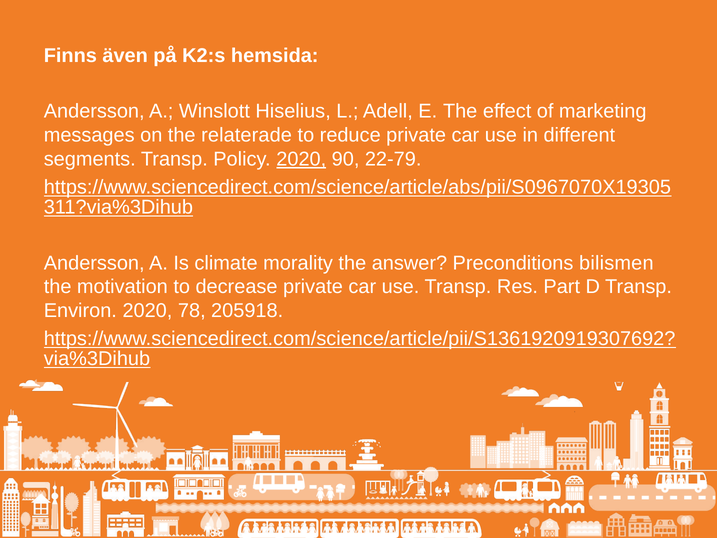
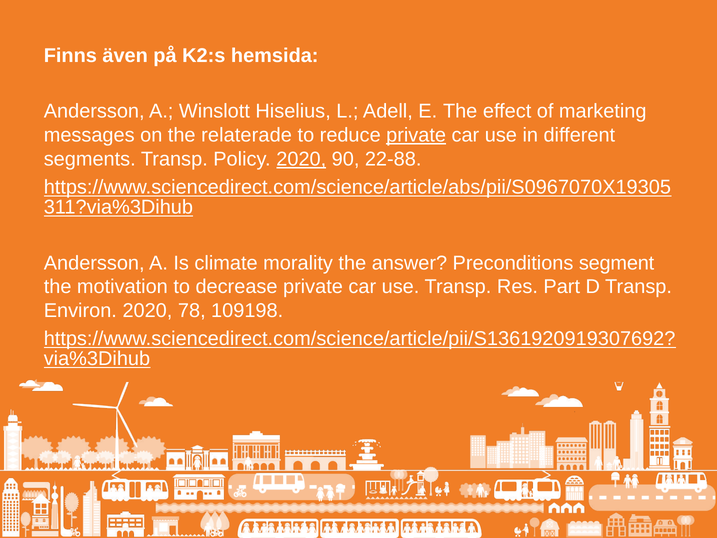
private underline: none -> present (416, 135)
22-79: 22-79 -> 22-88 (393, 159)
bilismen: bilismen -> segment (617, 263)
205918: 205918 -> 109198 (247, 311)
